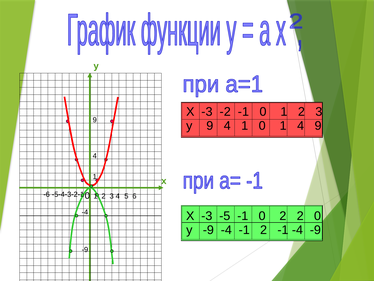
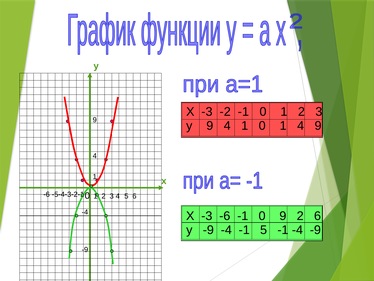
-3 -5: -5 -> -6 (225, 216)
0 2: 2 -> 9 (283, 216)
2 0: 0 -> 6 (317, 216)
-1 2: 2 -> 5 (264, 230)
